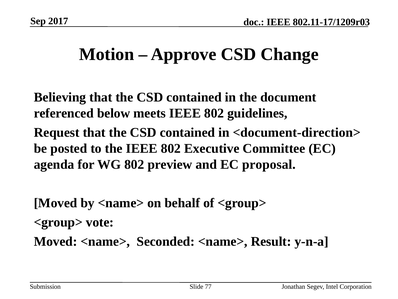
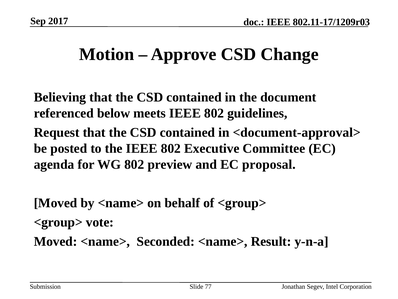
<document-direction>: <document-direction> -> <document-approval> (297, 132)
